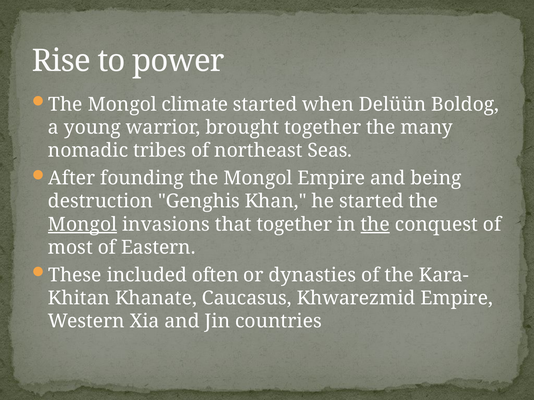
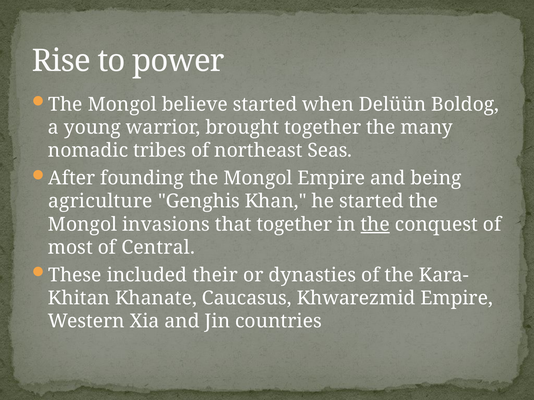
climate: climate -> believe (195, 105)
destruction: destruction -> agriculture (100, 201)
Mongol underline: present -> none (83, 225)
Eastern: Eastern -> Central (158, 248)
often: often -> their (215, 275)
